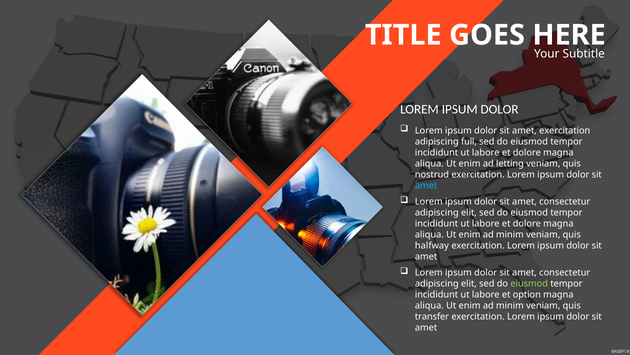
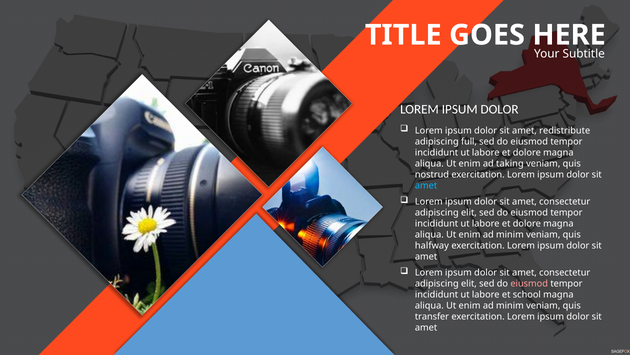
amet exercitation: exercitation -> redistribute (565, 130)
letting: letting -> taking (510, 163)
eiusmod colour: light green -> pink (529, 283)
option: option -> school (527, 294)
